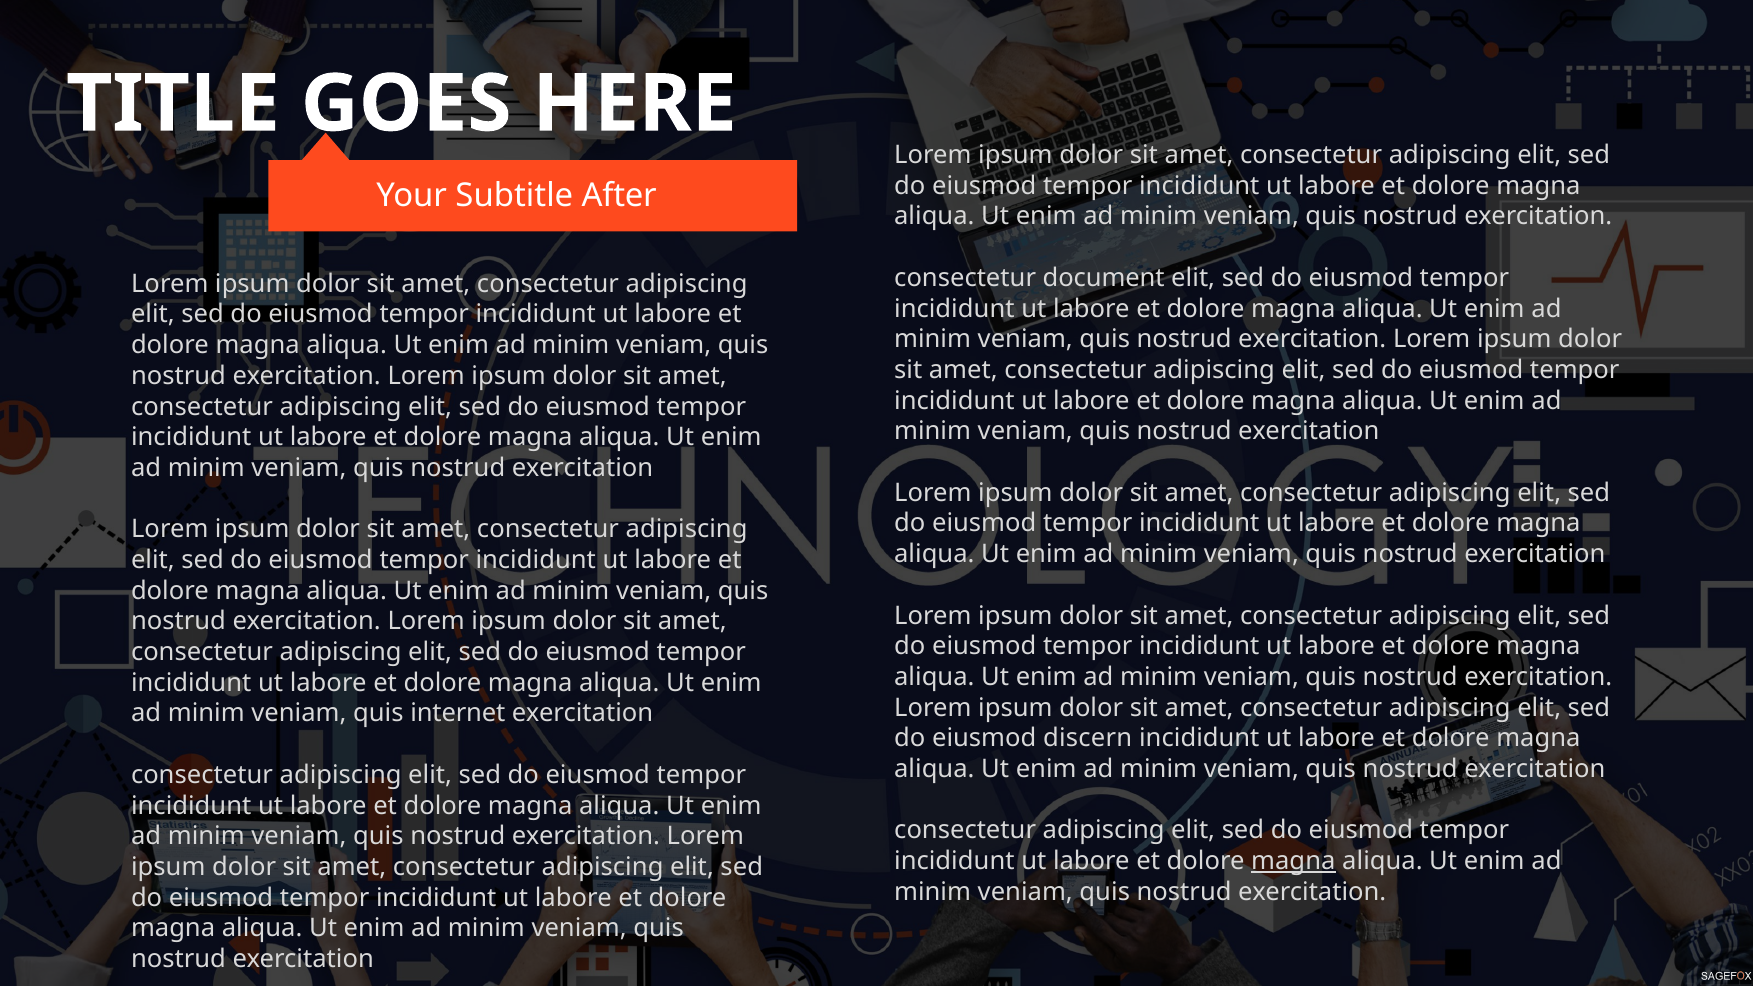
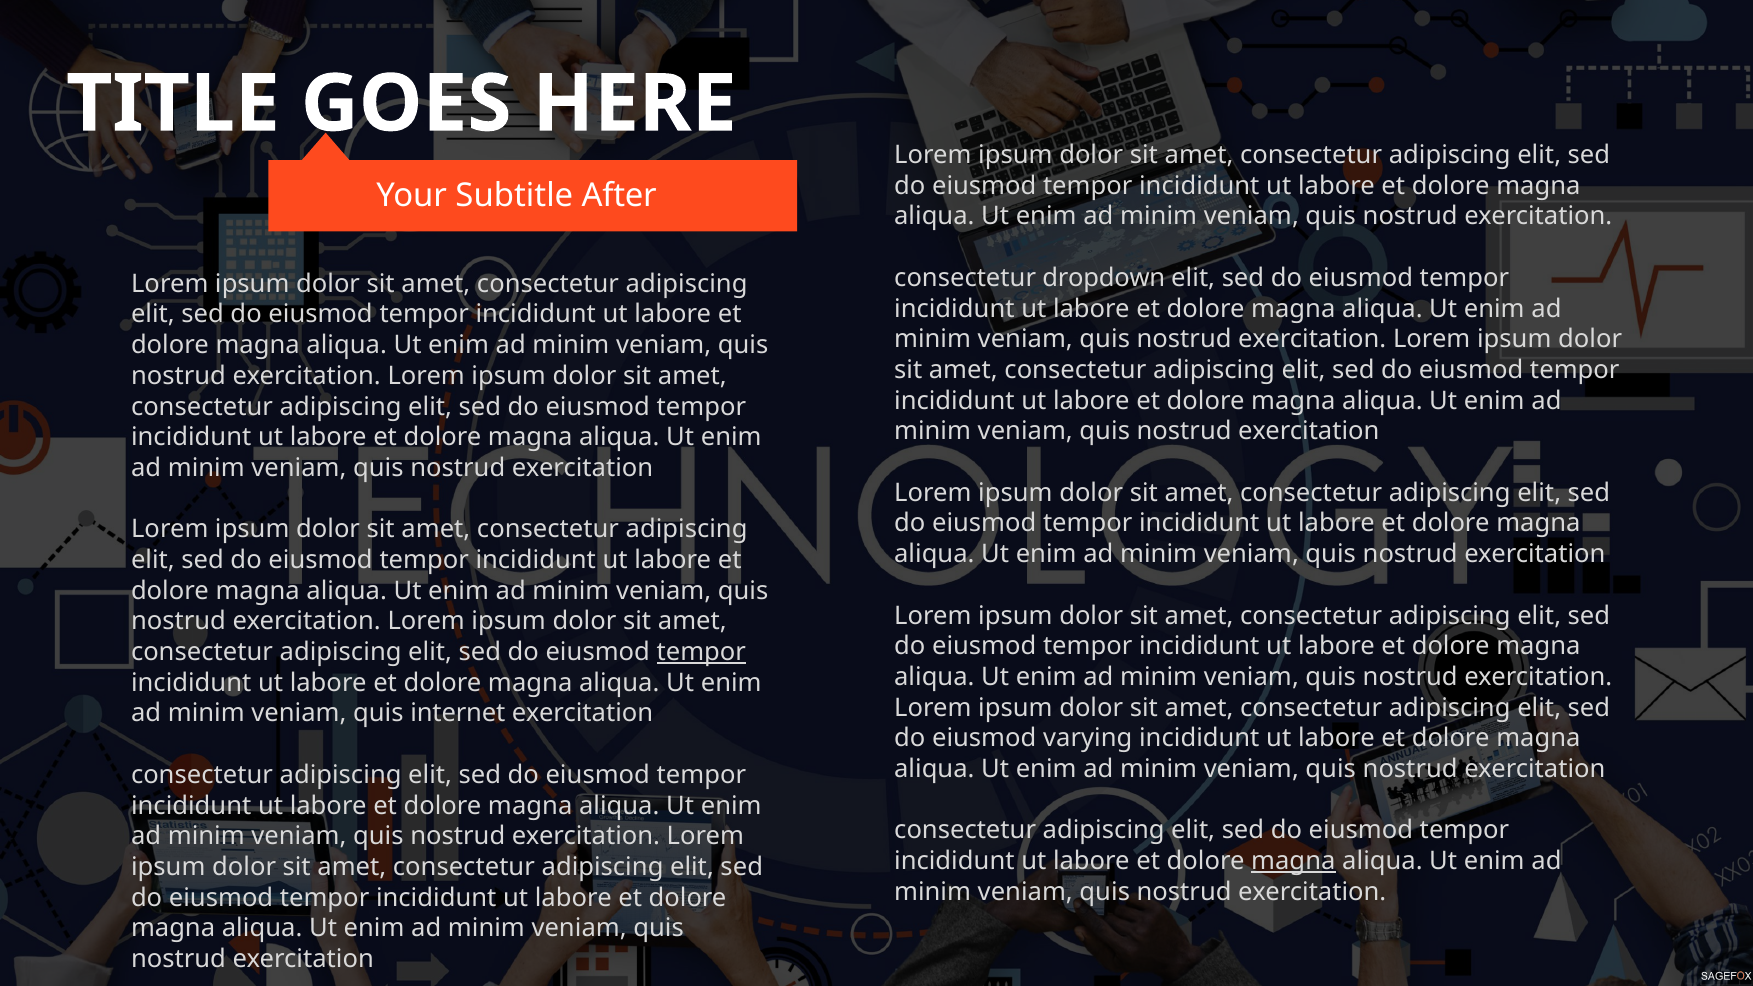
document: document -> dropdown (1104, 278)
tempor underline: none -> present (701, 652)
discern: discern -> varying (1088, 738)
